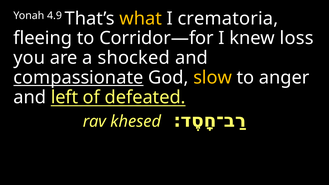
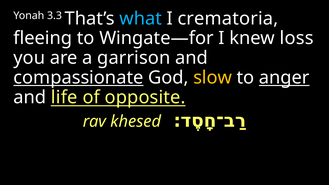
4.9: 4.9 -> 3.3 (54, 16)
what colour: yellow -> light blue (141, 19)
Corridor—for: Corridor—for -> Wingate—for (156, 38)
shocked: shocked -> garrison (134, 58)
anger underline: none -> present (284, 78)
left: left -> life (64, 97)
defeated: defeated -> opposite (145, 97)
